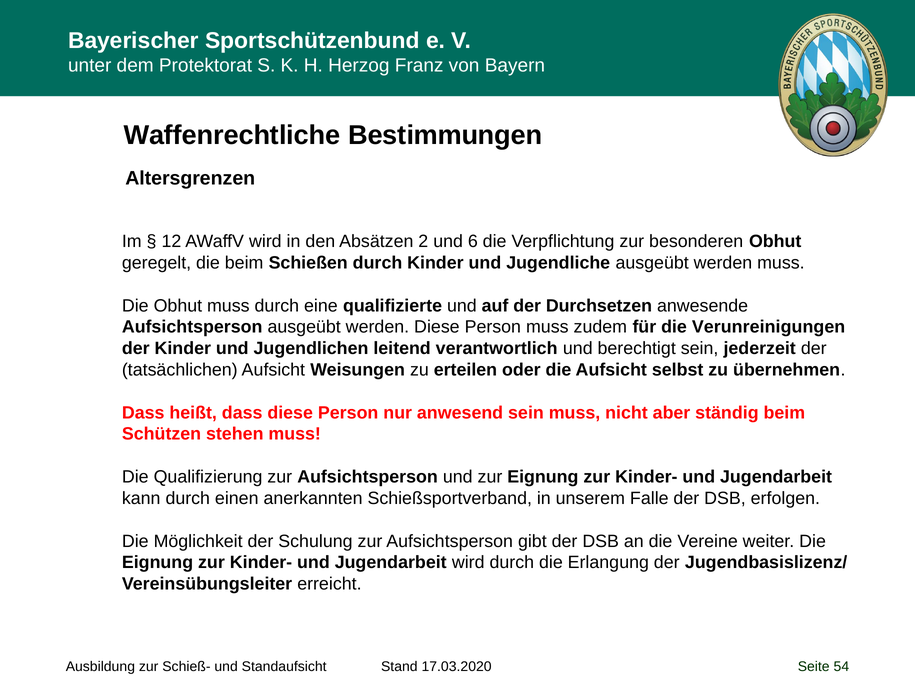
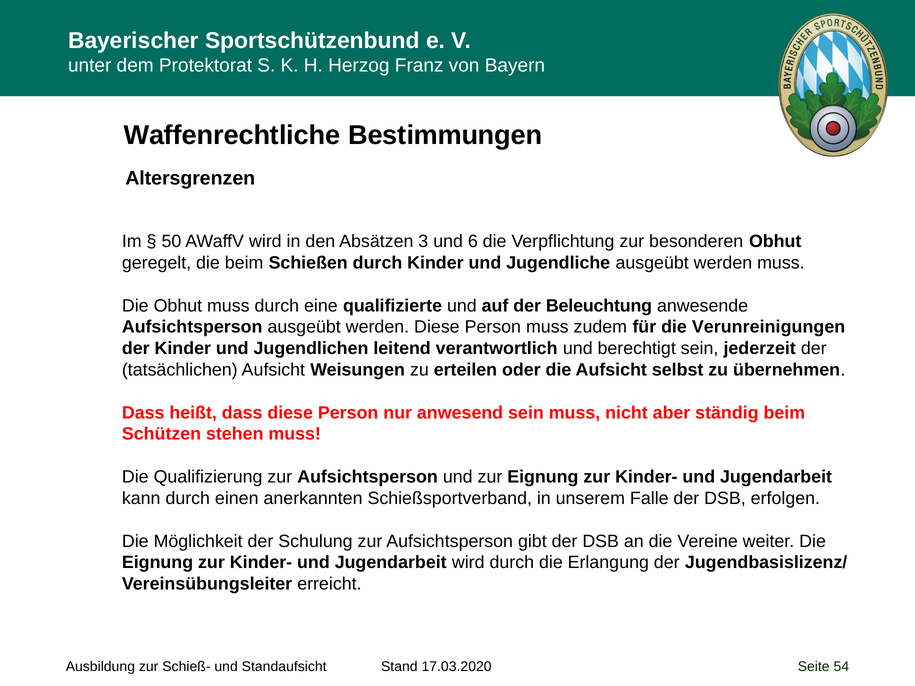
12: 12 -> 50 (171, 242)
2: 2 -> 3 (423, 242)
Durchsetzen: Durchsetzen -> Beleuchtung (599, 306)
